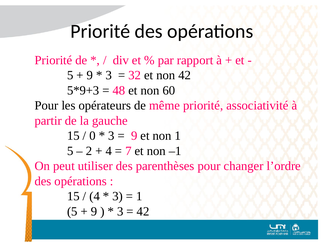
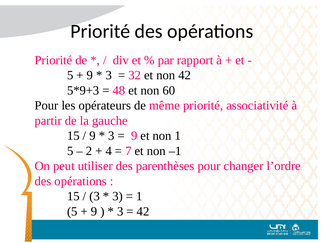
0: 0 -> 9 (93, 136)
4: 4 -> 3 (95, 196)
